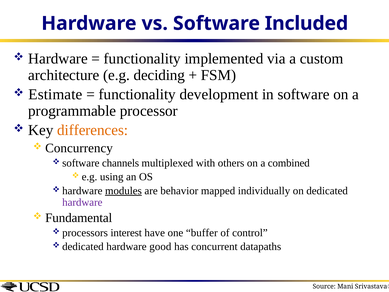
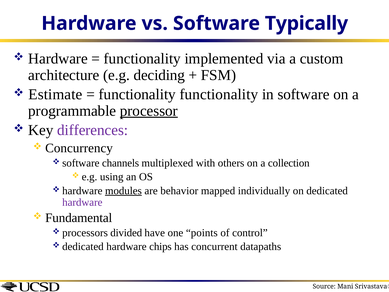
Included: Included -> Typically (306, 23)
functionality development: development -> functionality (219, 94)
processor underline: none -> present (149, 111)
differences colour: orange -> purple (93, 130)
combined: combined -> collection (289, 163)
interest: interest -> divided (126, 233)
buffer: buffer -> points (202, 233)
good: good -> chips (160, 246)
